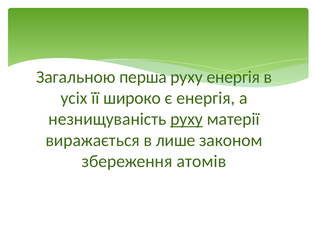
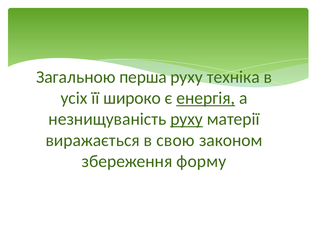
руху енергія: енергія -> техніка (233, 77)
енергія underline: none -> present (206, 98)
лише: лише -> свою (175, 140)
атомів: атомів -> форму (201, 161)
